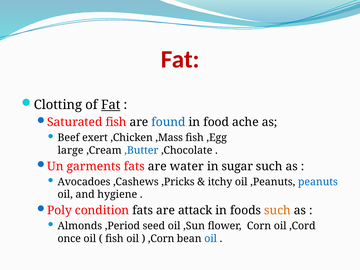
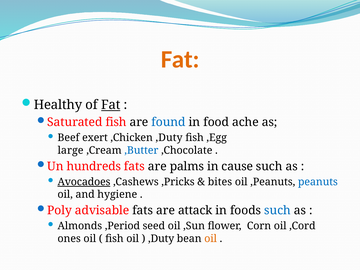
Fat colour: red -> orange (180, 59)
Clotting: Clotting -> Healthy (58, 105)
,Chicken ,Mass: ,Mass -> ,Duty (169, 138)
garments: garments -> hundreds (94, 166)
water: water -> palms (187, 166)
sugar: sugar -> cause (237, 166)
Avocadoes underline: none -> present (84, 182)
itchy: itchy -> bites (220, 182)
condition: condition -> advisable (102, 210)
such colour: orange -> blue (278, 210)
once: once -> ones (69, 239)
,Corn: ,Corn -> ,Duty (161, 239)
oil colour: blue -> orange (211, 239)
